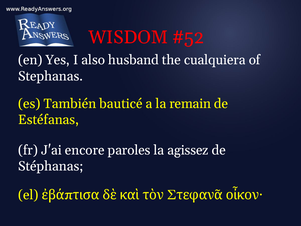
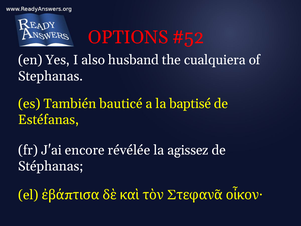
WISDOM: WISDOM -> OPTIONS (128, 37)
remain: remain -> baptisé (190, 104)
paroles: paroles -> révélée (129, 150)
